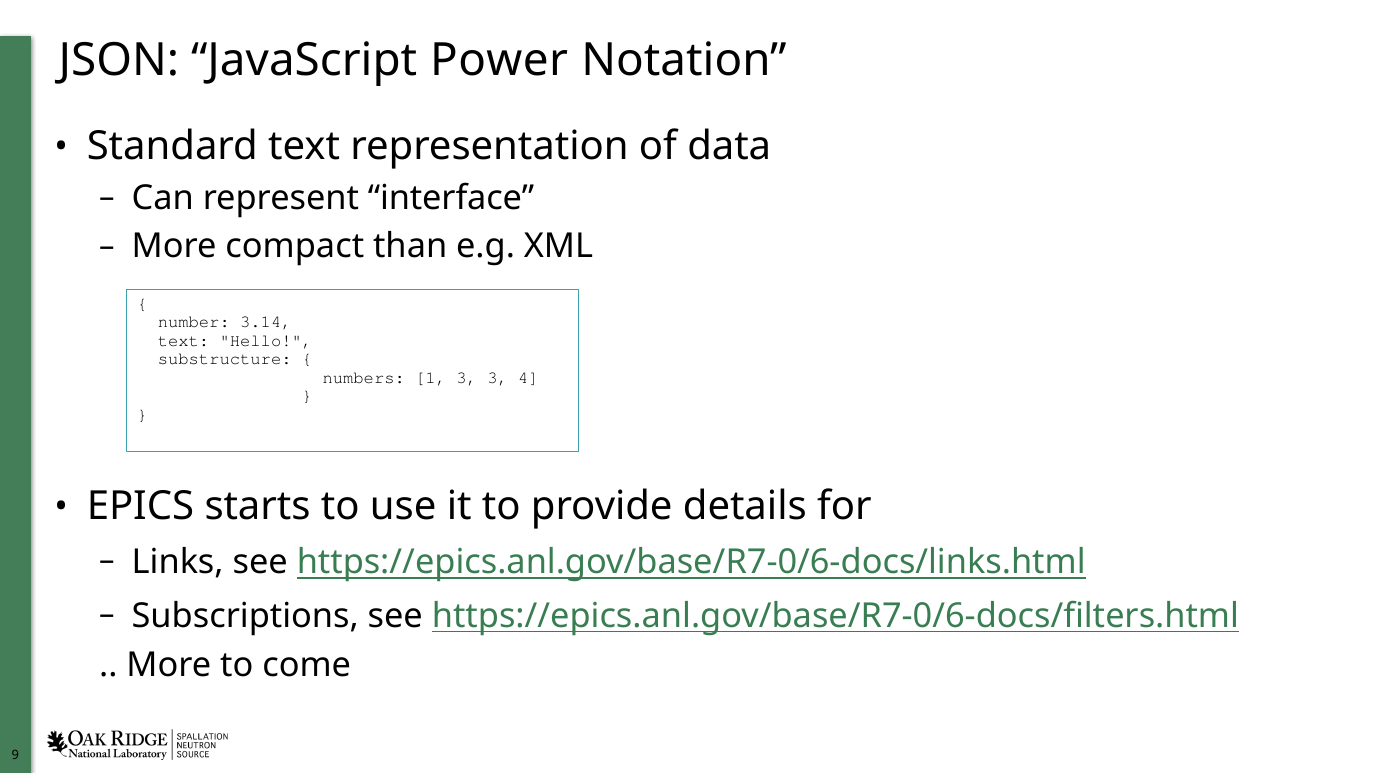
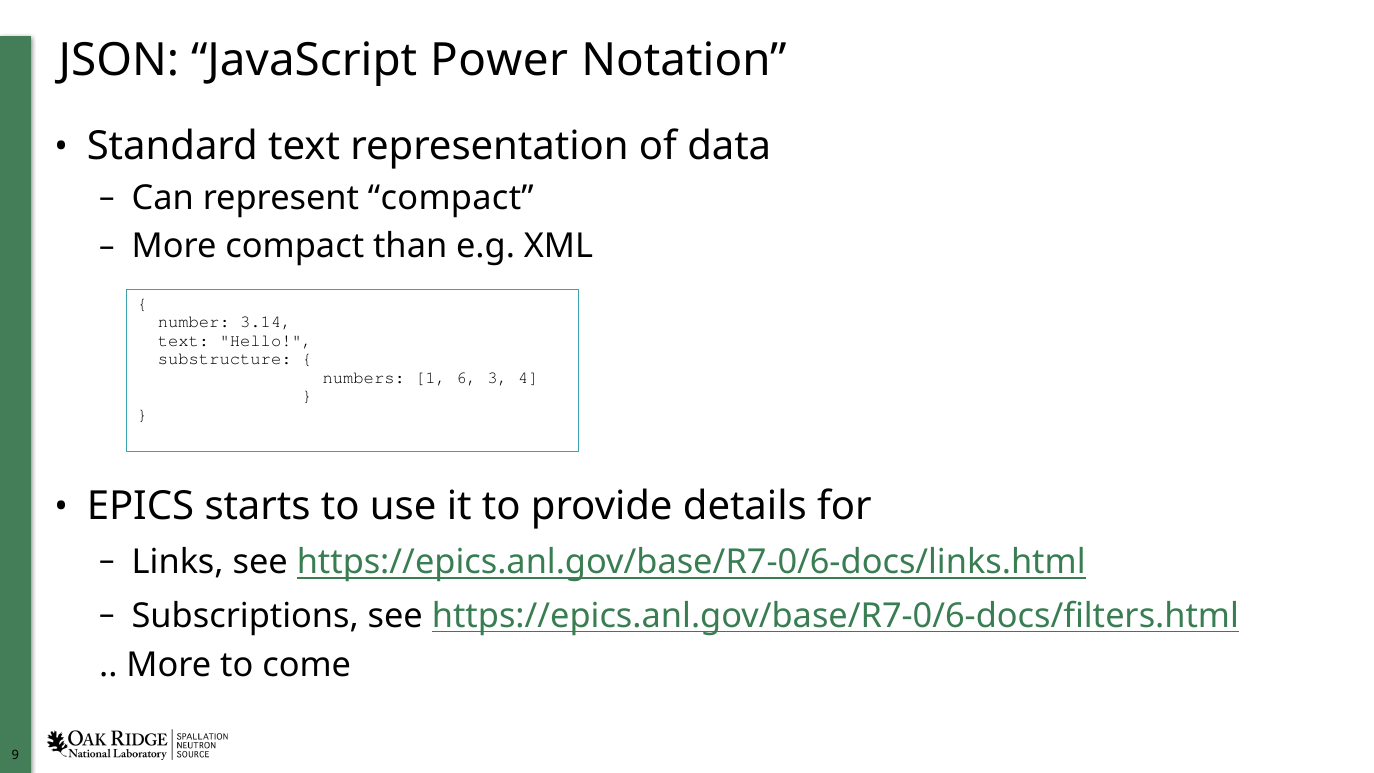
represent interface: interface -> compact (451, 198)
1 3: 3 -> 6 (467, 378)
